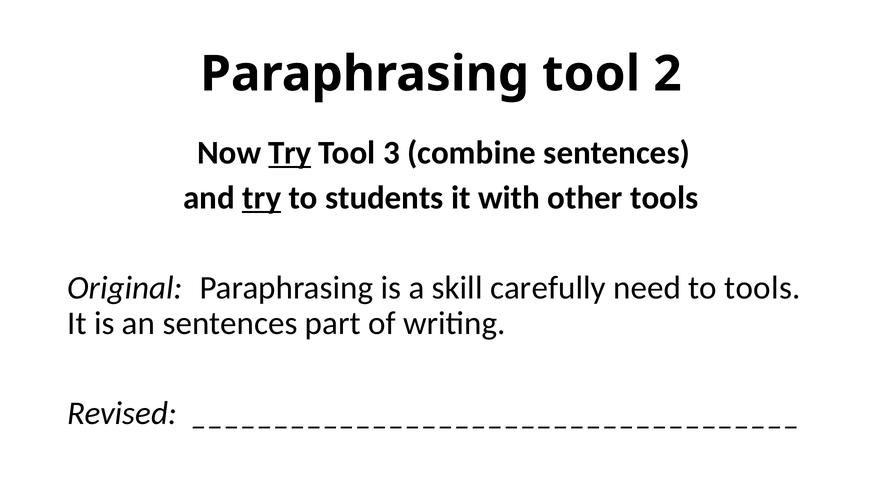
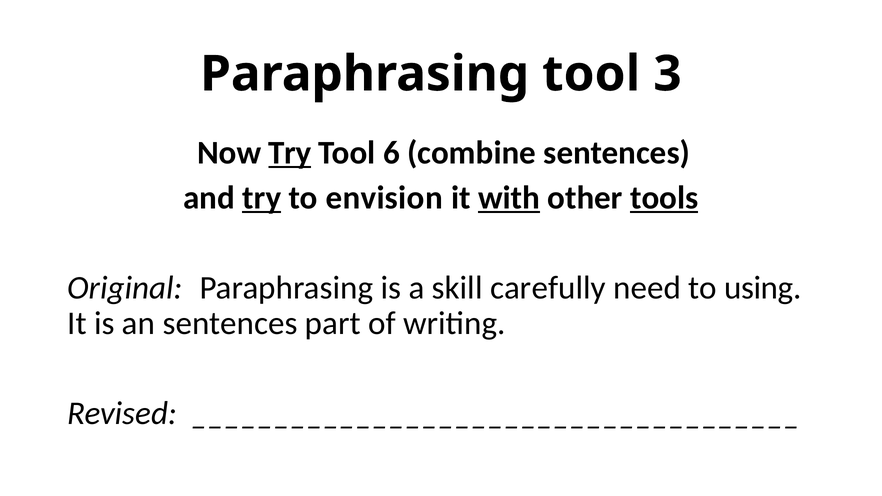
2: 2 -> 3 (667, 74)
3: 3 -> 6 (391, 153)
students: students -> envision (384, 198)
with underline: none -> present (509, 198)
tools underline: none -> present (664, 198)
to tools: tools -> using (763, 288)
